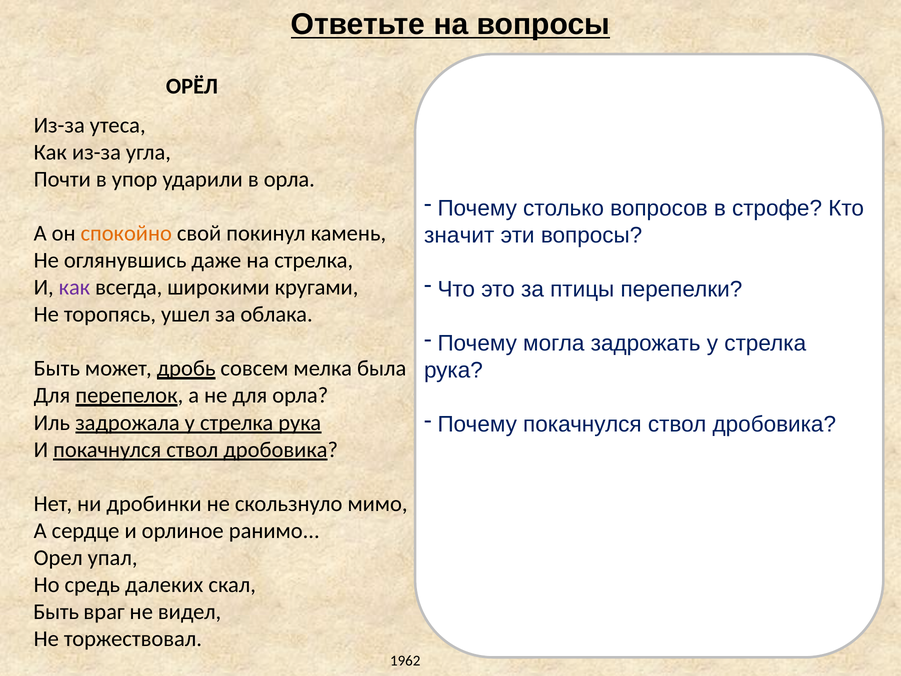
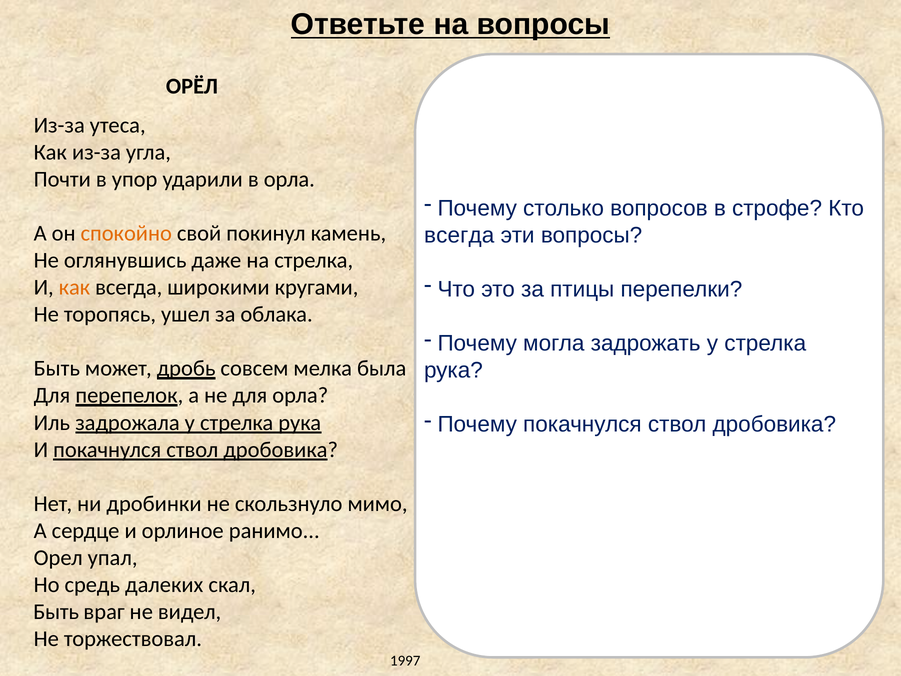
значит: значит -> всегда (459, 235)
как colour: purple -> orange (74, 287)
1962: 1962 -> 1997 (405, 661)
